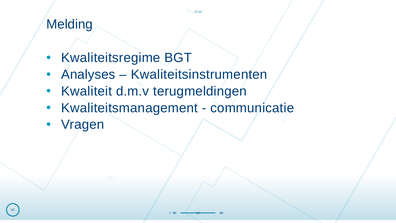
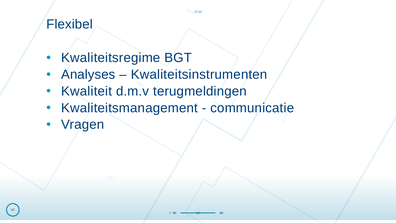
Melding: Melding -> Flexibel (70, 24)
